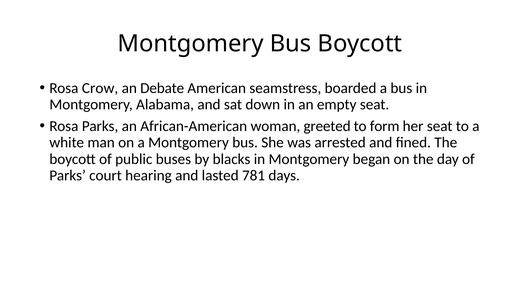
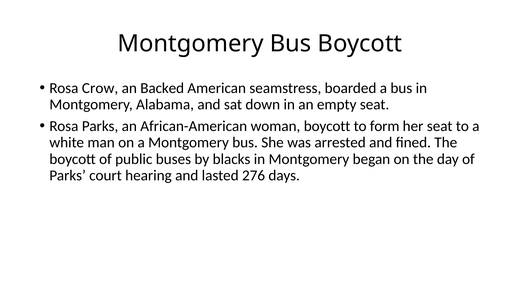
Debate: Debate -> Backed (162, 88)
woman greeted: greeted -> boycott (327, 126)
781: 781 -> 276 (254, 175)
